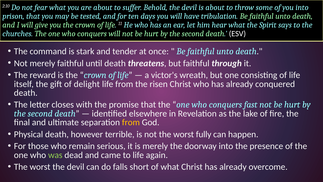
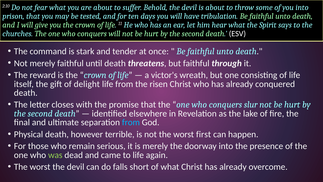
fast: fast -> slur (251, 105)
from colour: yellow -> light blue (131, 122)
fully: fully -> first (204, 134)
